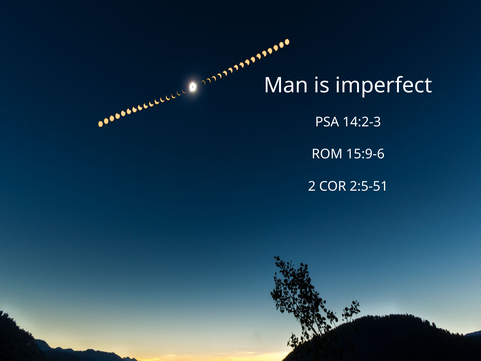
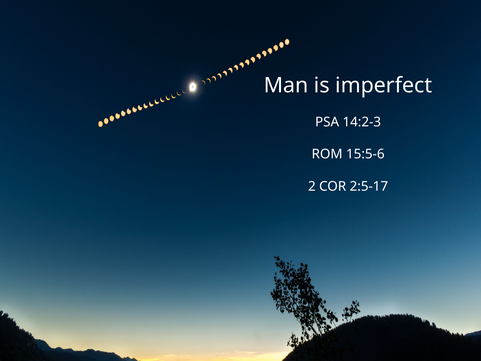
15:9-6: 15:9-6 -> 15:5-6 (365, 154)
2:5-51: 2:5-51 -> 2:5-17 (369, 186)
